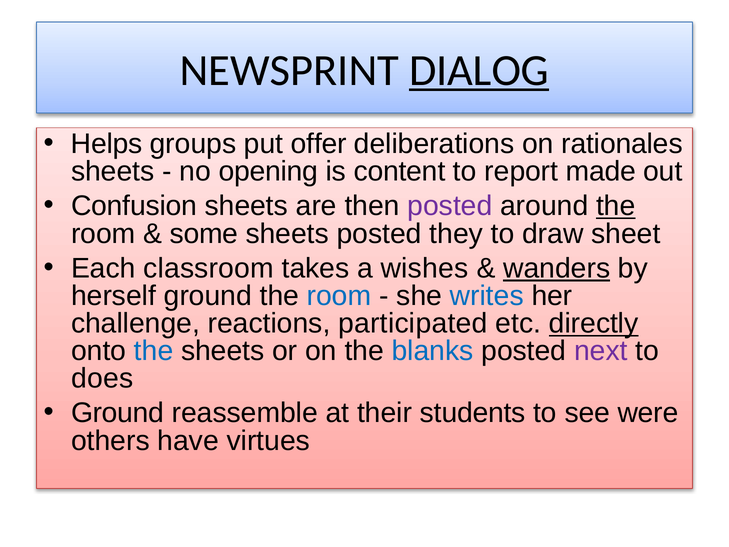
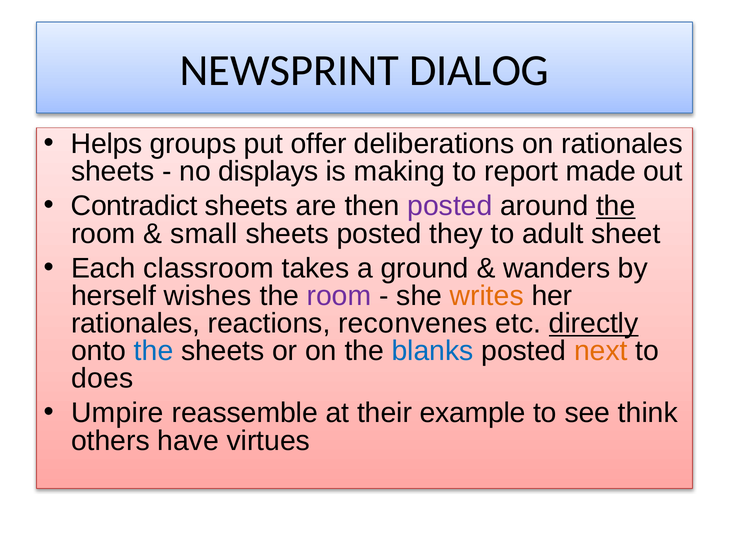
DIALOG underline: present -> none (479, 71)
opening: opening -> displays (268, 172)
content: content -> making (400, 172)
Confusion: Confusion -> Contradict (134, 206)
some: some -> small (204, 234)
draw: draw -> adult (553, 234)
wishes: wishes -> ground (425, 268)
wanders underline: present -> none (557, 268)
herself ground: ground -> wishes (208, 296)
room colour: blue -> purple (339, 296)
writes colour: blue -> orange (487, 296)
challenge: challenge -> rationales (136, 323)
participated: participated -> reconvenes (413, 323)
next colour: purple -> orange (601, 351)
Ground: Ground -> Umpire (117, 413)
students: students -> example (473, 413)
were: were -> think (648, 413)
